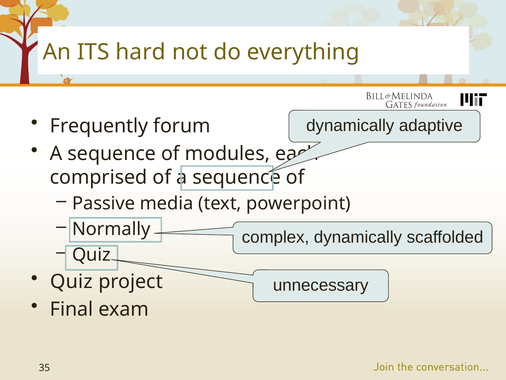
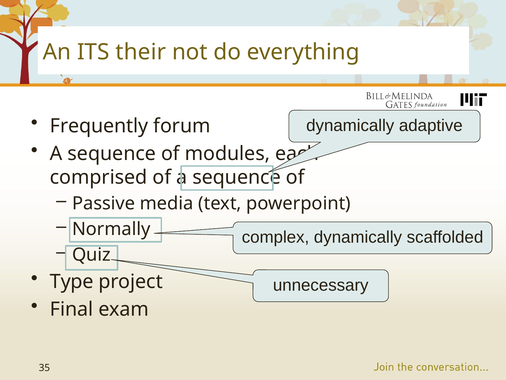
hard: hard -> their (141, 52)
Quiz: Quiz -> Type (72, 281)
